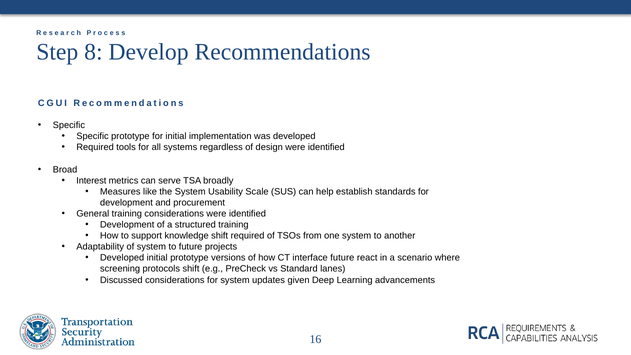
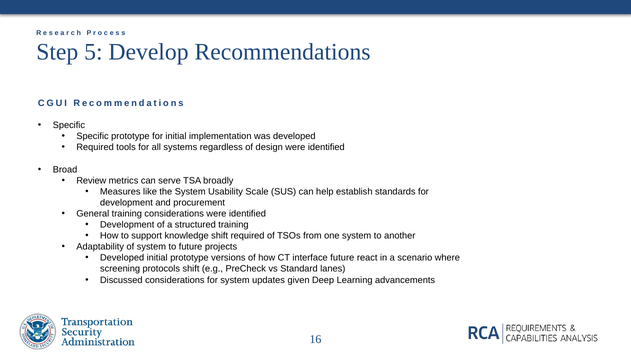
8: 8 -> 5 (93, 52)
Interest: Interest -> Review (91, 180)
